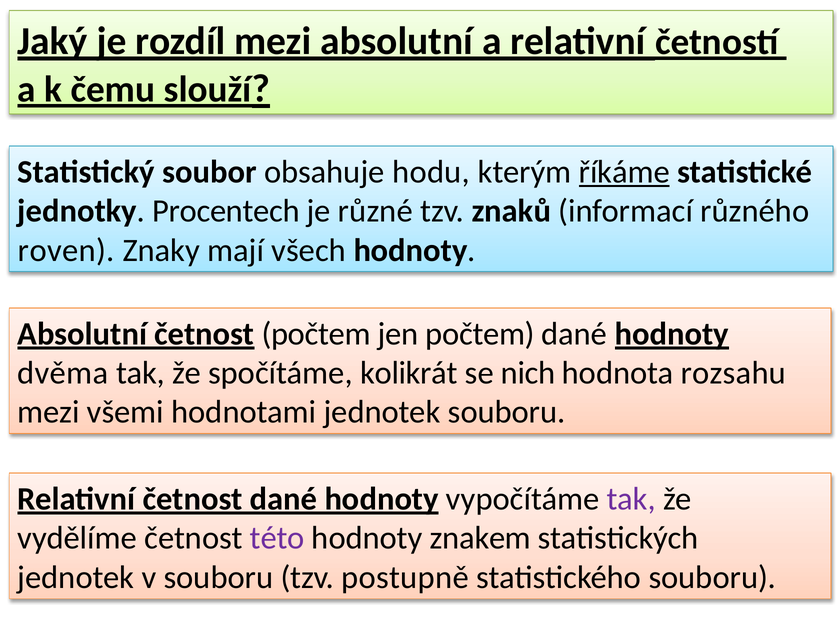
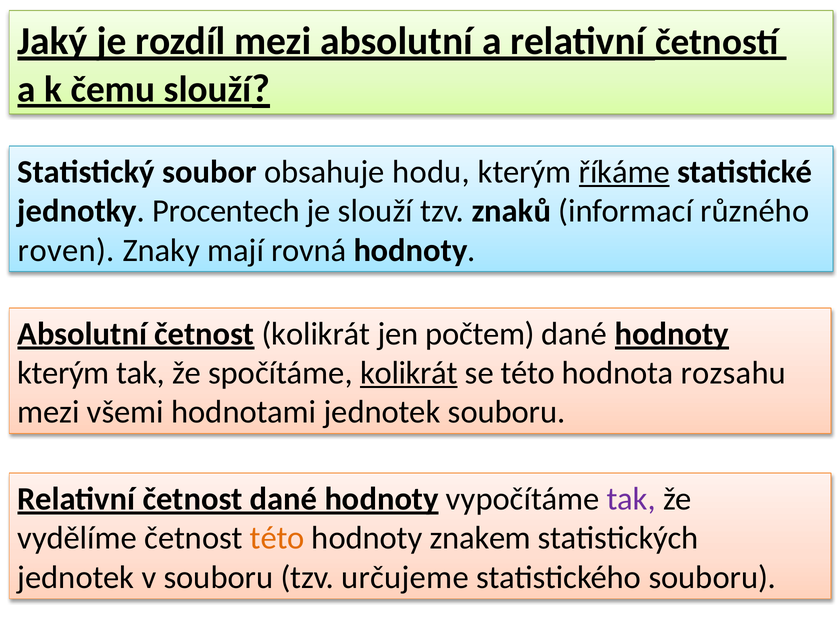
je různé: různé -> slouží (375, 211)
všech: všech -> rovná (309, 250)
četnost počtem: počtem -> kolikrát (316, 334)
dvěma: dvěma -> kterým (63, 373)
kolikrát underline: none -> present (409, 373)
se nich: nich -> této (528, 373)
této colour: purple -> orange (277, 538)
postupně: postupně -> určujeme (405, 577)
